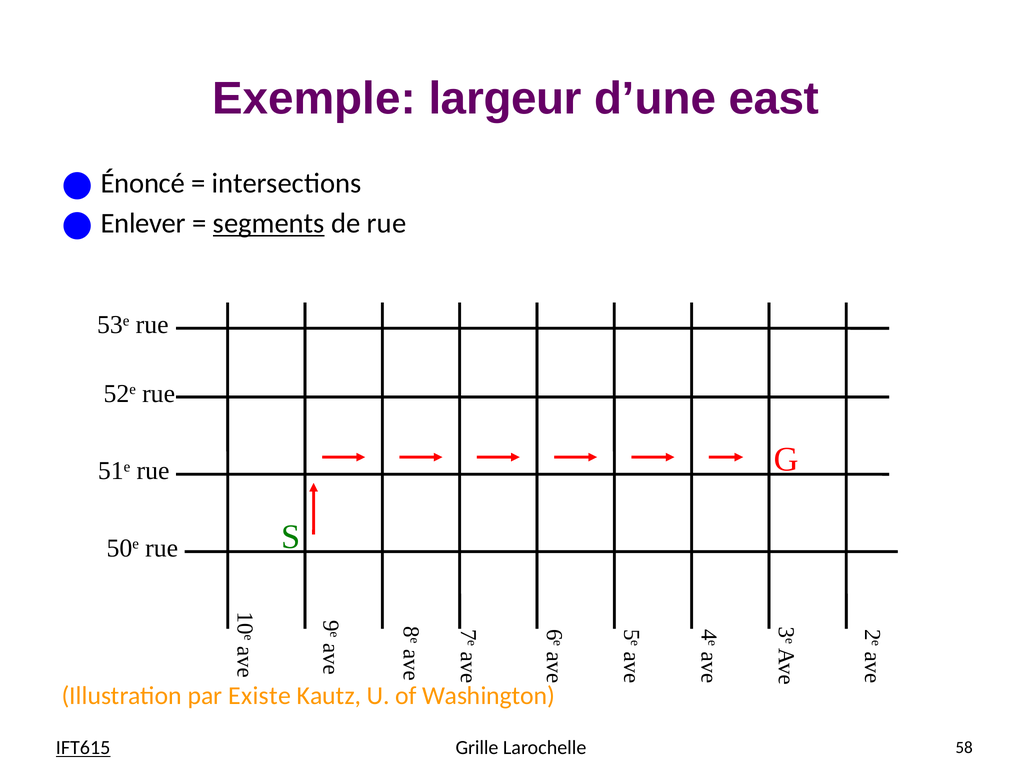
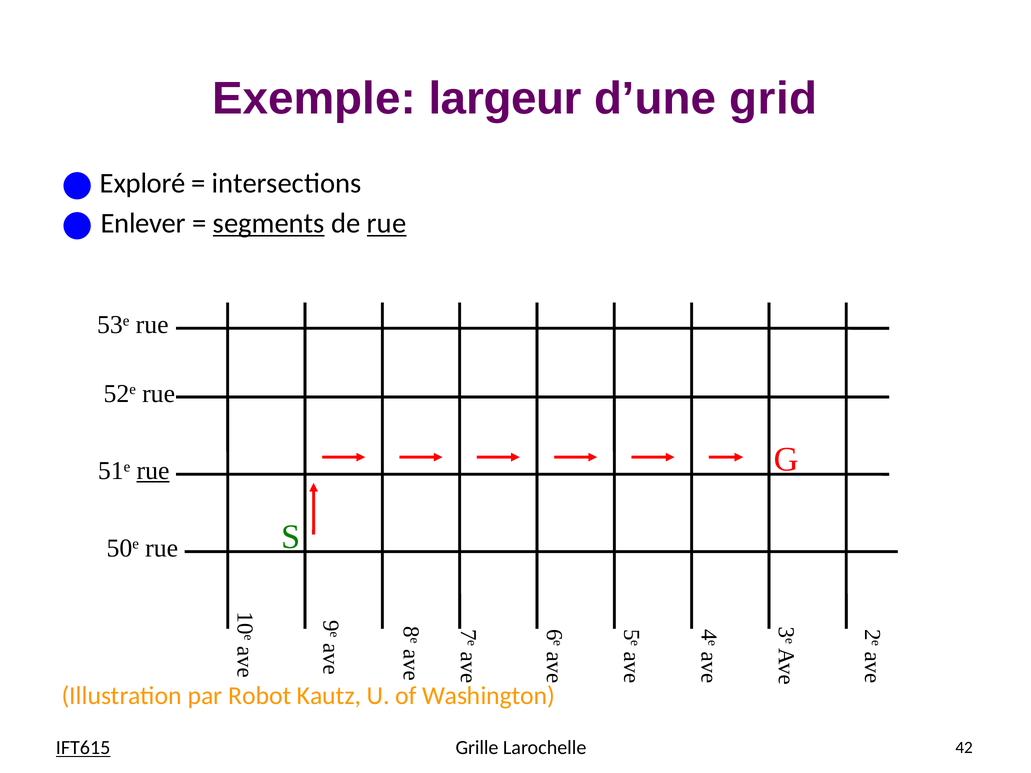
east: east -> grid (773, 99)
Énoncé: Énoncé -> Exploré (143, 183)
rue underline: none -> present (387, 223)
rue underline: none -> present (153, 471)
Existe: Existe -> Robot (260, 696)
58: 58 -> 42 (964, 748)
